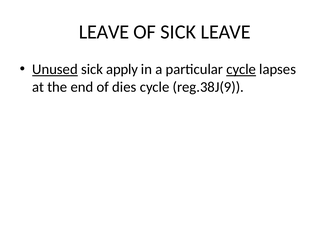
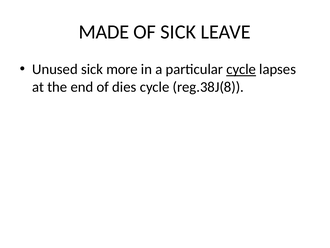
LEAVE: LEAVE -> MADE (104, 32)
Unused underline: present -> none (55, 69)
apply: apply -> more (122, 69)
reg.38J(9: reg.38J(9 -> reg.38J(8 (208, 87)
